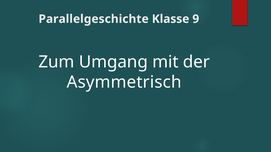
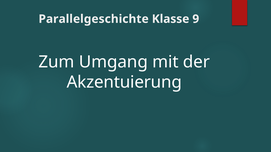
Asymmetrisch: Asymmetrisch -> Akzentuierung (124, 82)
